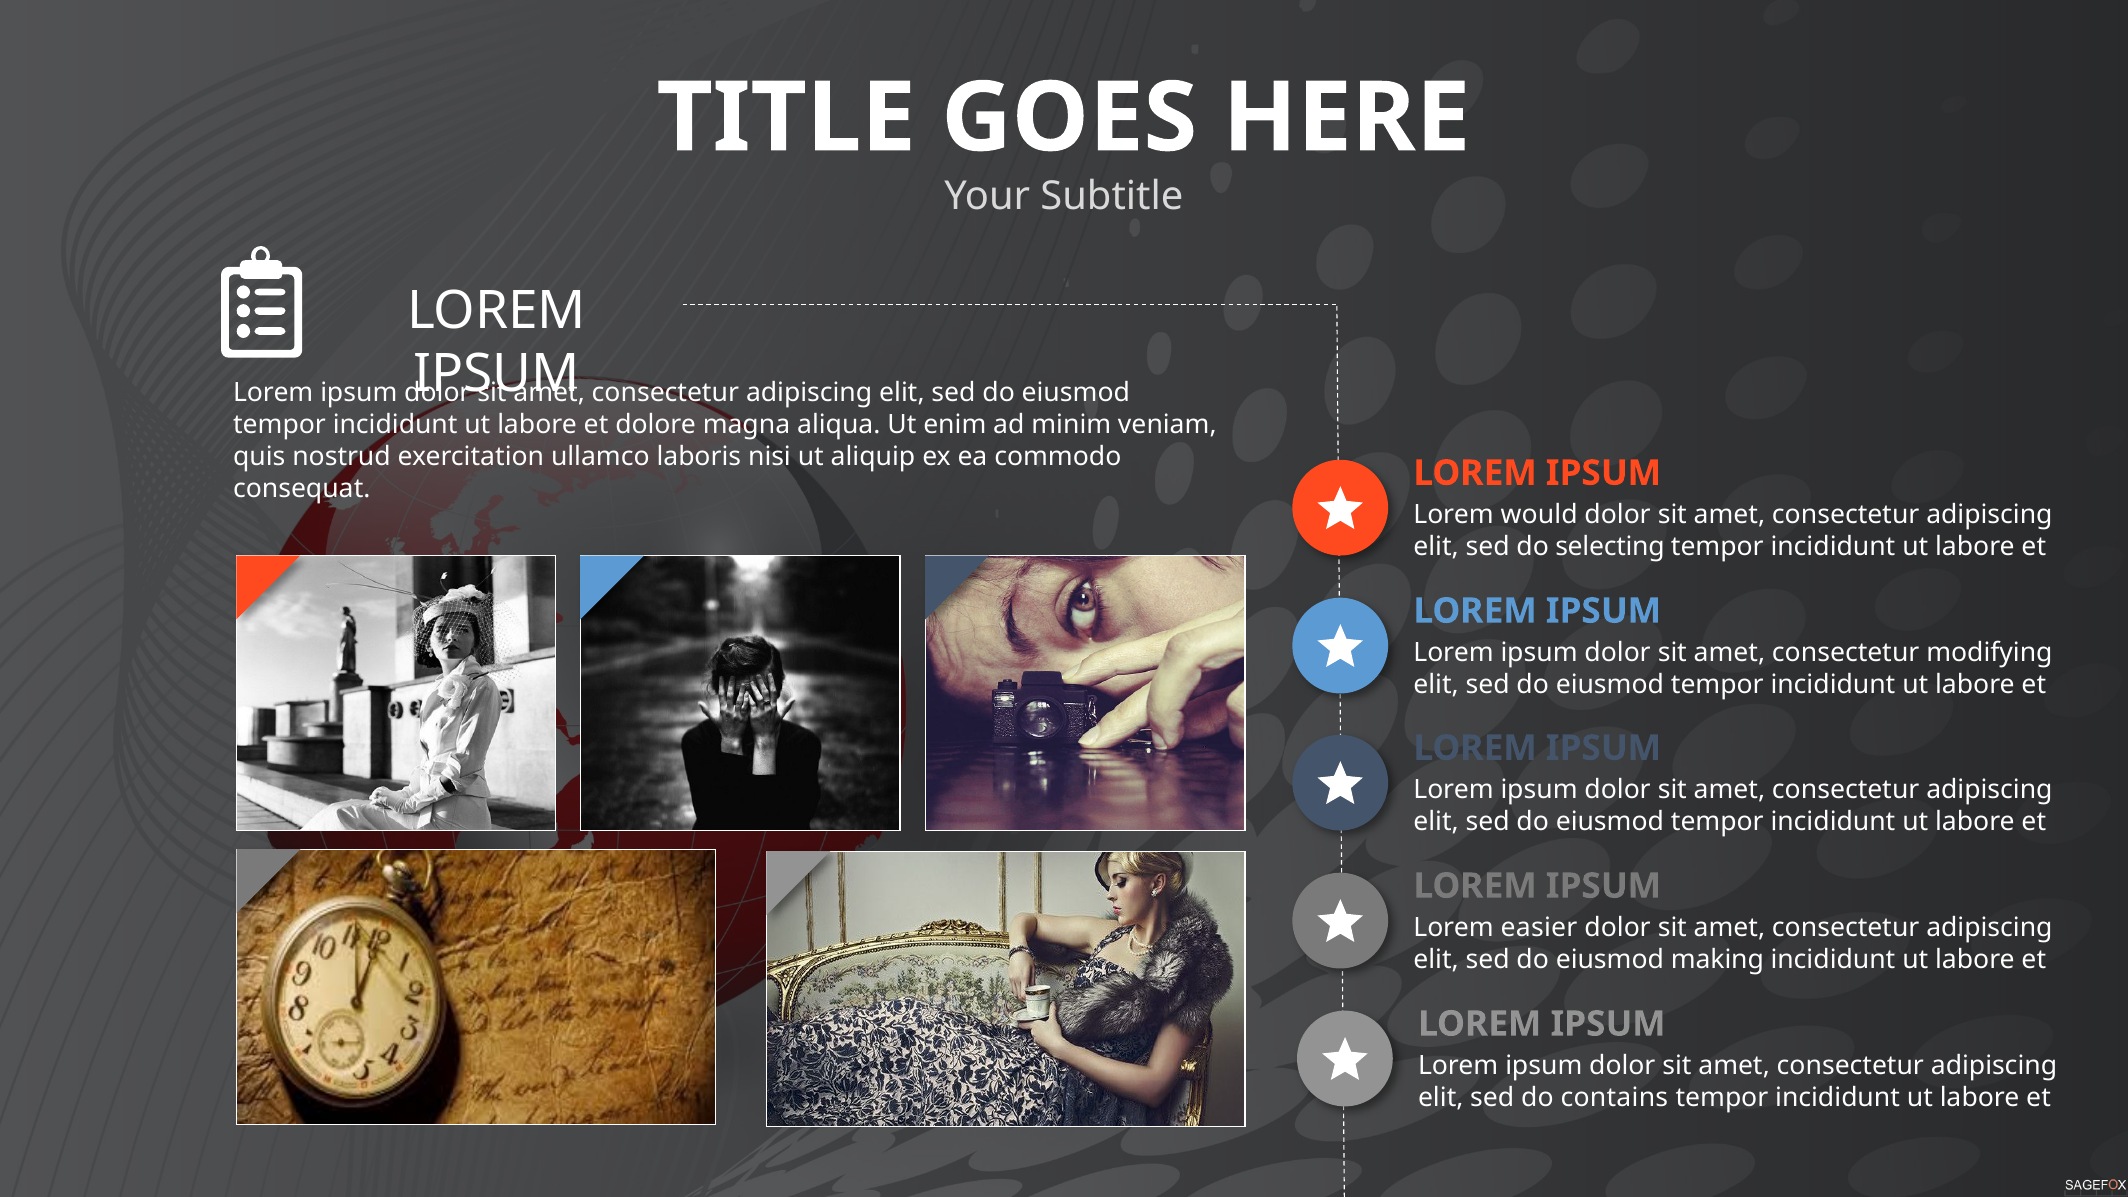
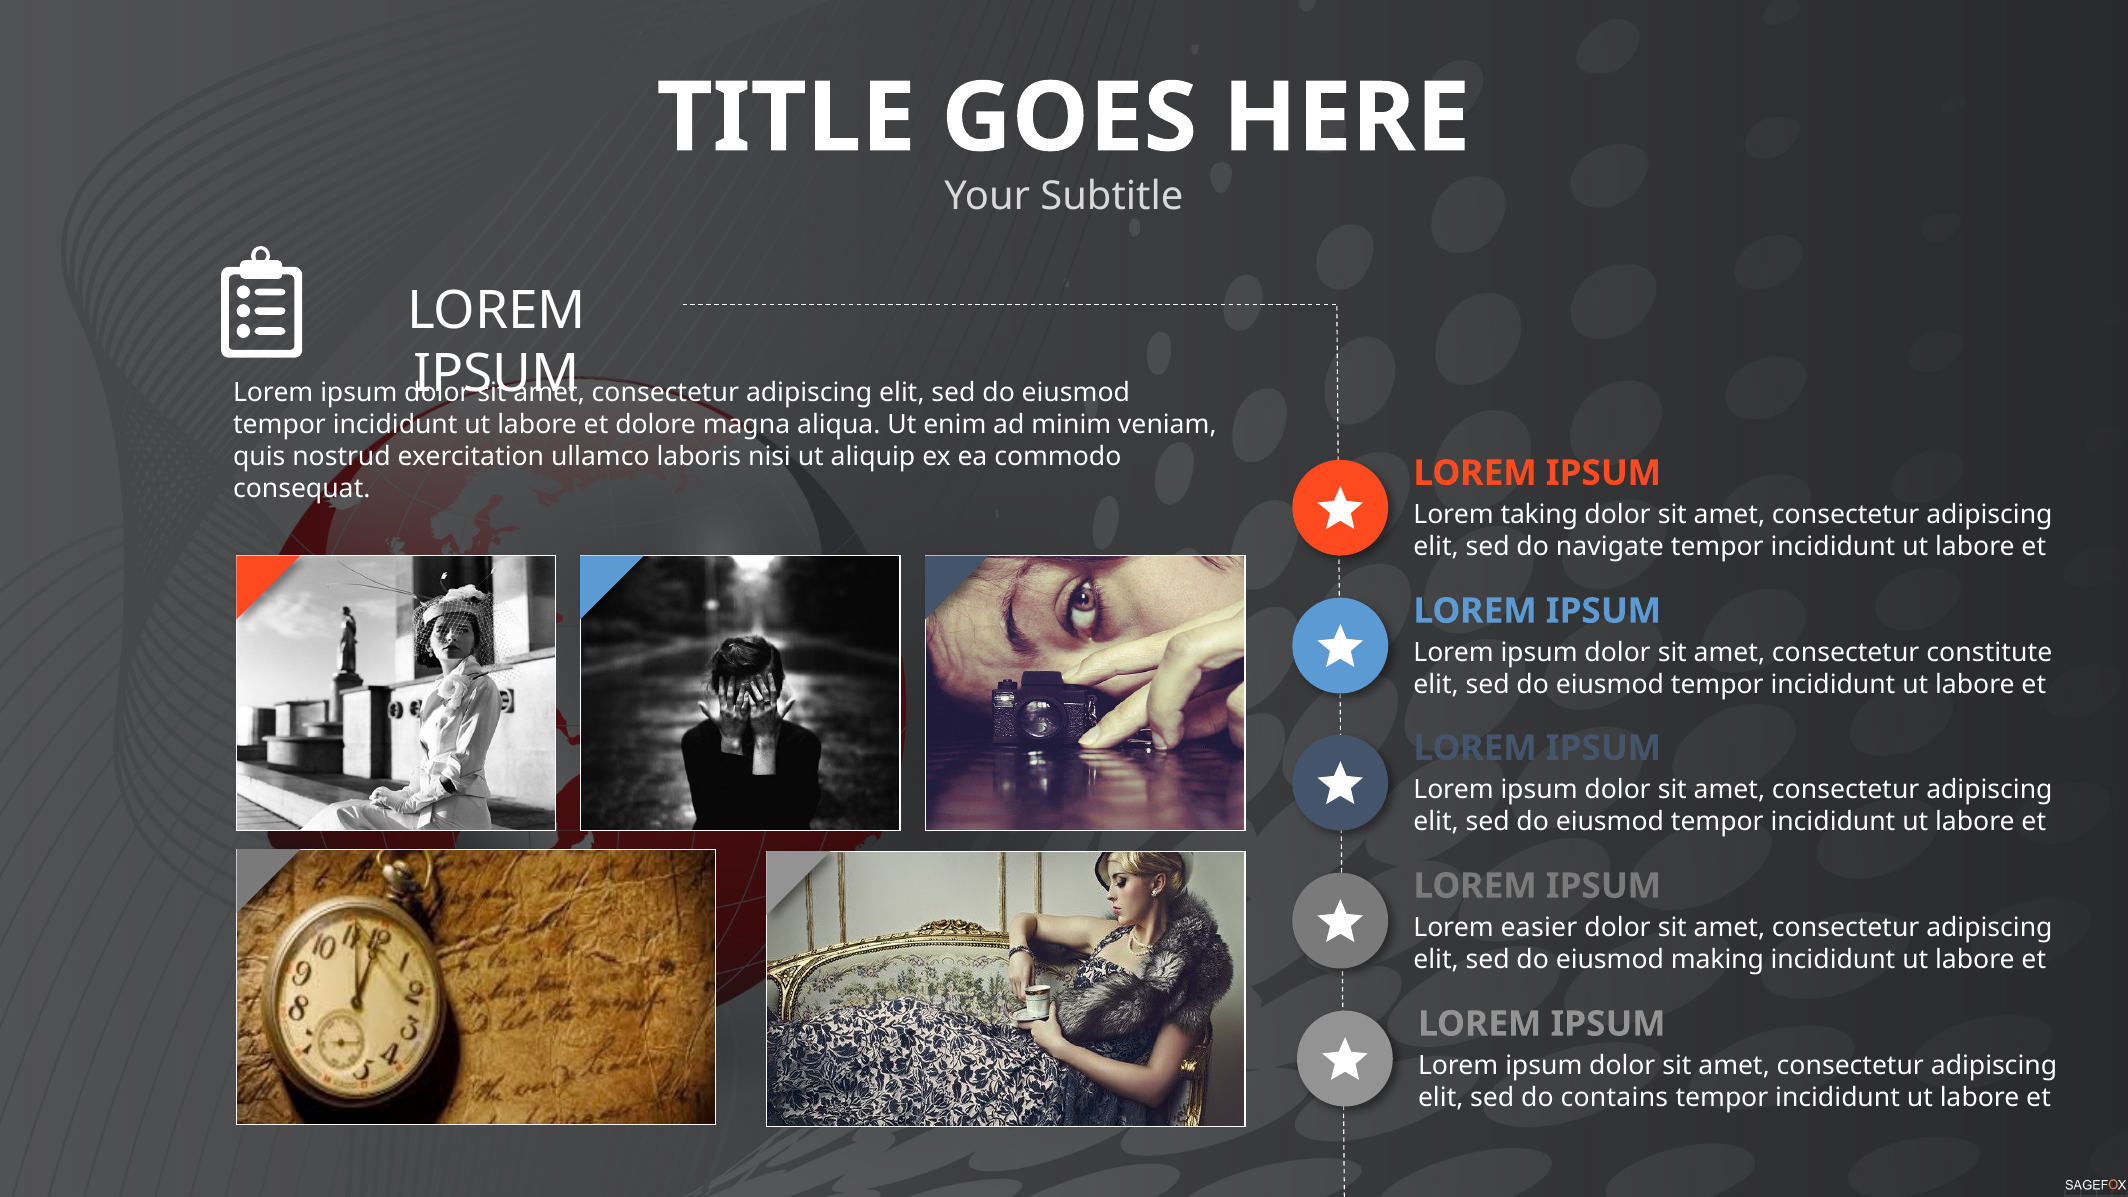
would: would -> taking (1539, 515)
selecting: selecting -> navigate (1610, 547)
modifying: modifying -> constitute (1989, 653)
